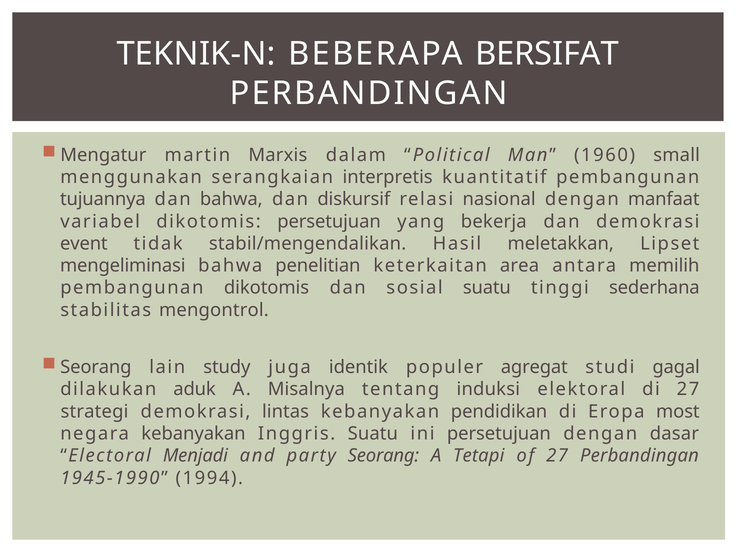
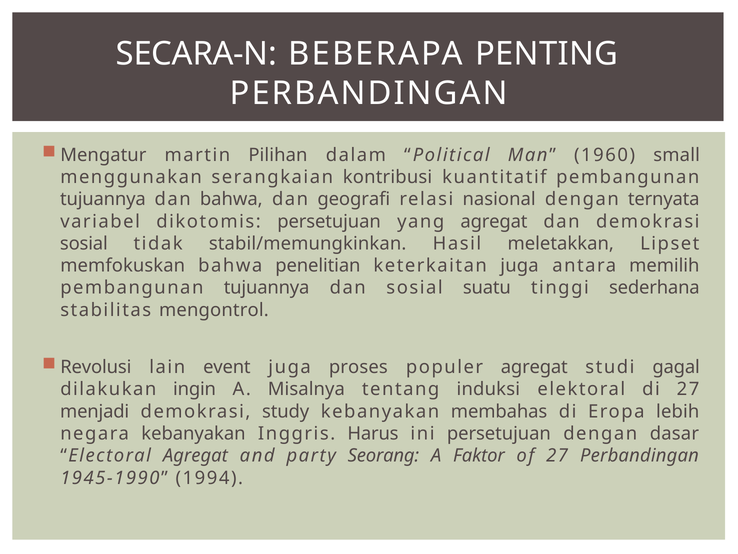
TEKNIK-N: TEKNIK-N -> SECARA-N (196, 54)
BERSIFAT: BERSIFAT -> PENTING (547, 54)
Marxis: Marxis -> Pilihan (278, 155)
interpretis: interpretis -> kontribusi (388, 177)
diskursif: diskursif -> geografi (354, 199)
manfaat: manfaat -> ternyata (664, 199)
yang bekerja: bekerja -> agregat (494, 221)
event: event -> sosial (84, 243)
stabil/mengendalikan: stabil/mengendalikan -> stabil/memungkinkan (308, 243)
mengeliminasi: mengeliminasi -> memfokuskan (123, 265)
keterkaitan area: area -> juga (520, 265)
dikotomis: dikotomis -> tujuannya (267, 288)
Seorang: Seorang -> Revolusi (96, 367)
study: study -> event (227, 367)
identik: identik -> proses (358, 367)
aduk: aduk -> ingin (195, 389)
strategi: strategi -> menjadi (95, 411)
lintas: lintas -> study (286, 411)
pendidikan: pendidikan -> membahas (499, 411)
most: most -> lebih (678, 411)
Inggris Suatu: Suatu -> Harus (373, 433)
Electoral Menjadi: Menjadi -> Agregat (195, 455)
Tetapi: Tetapi -> Faktor (479, 455)
